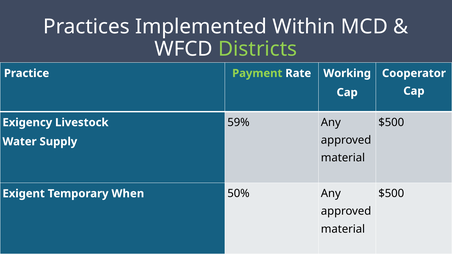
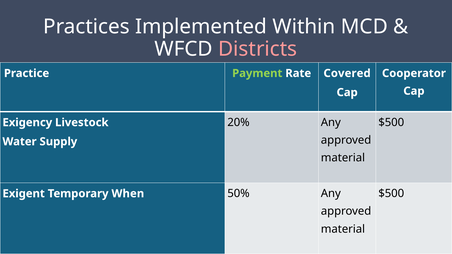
Districts colour: light green -> pink (258, 49)
Working: Working -> Covered (347, 73)
59%: 59% -> 20% (238, 123)
